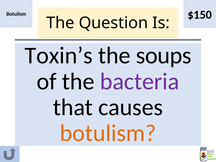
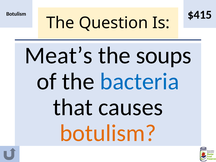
$150: $150 -> $415 (200, 15)
Toxin’s: Toxin’s -> Meat’s (59, 56)
bacteria colour: purple -> blue (140, 81)
